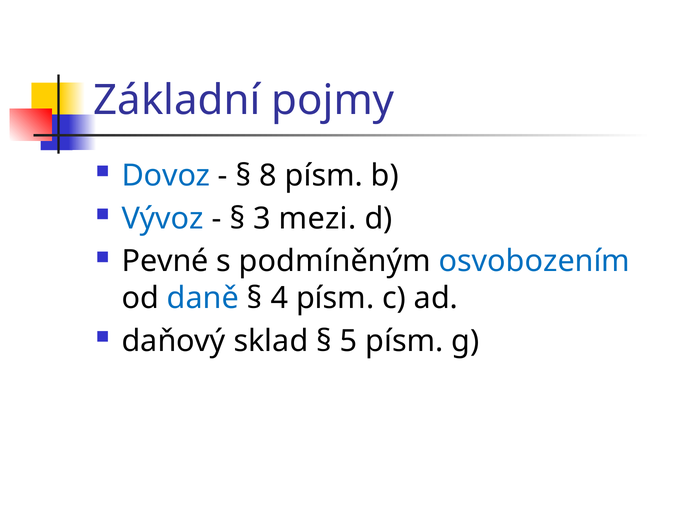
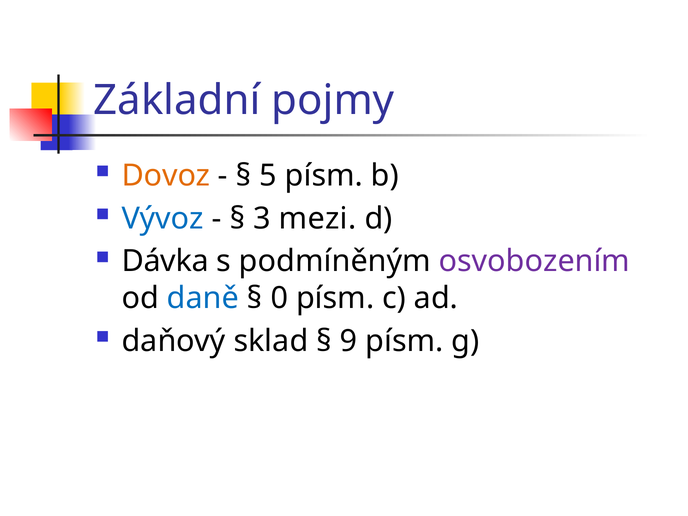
Dovoz colour: blue -> orange (166, 176)
8: 8 -> 5 (268, 176)
Pevné: Pevné -> Dávka (165, 261)
osvobozením colour: blue -> purple (534, 261)
4: 4 -> 0 (279, 298)
5: 5 -> 9 (349, 341)
